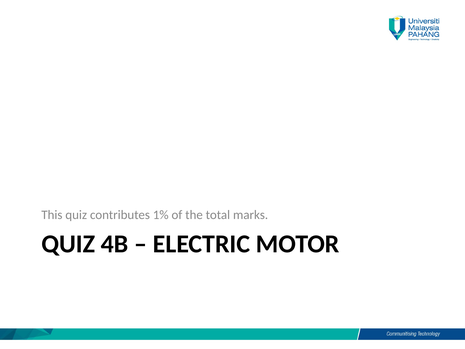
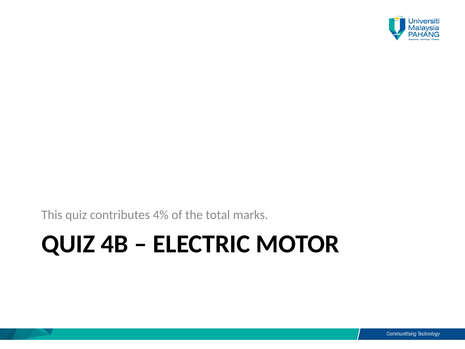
1%: 1% -> 4% (161, 215)
